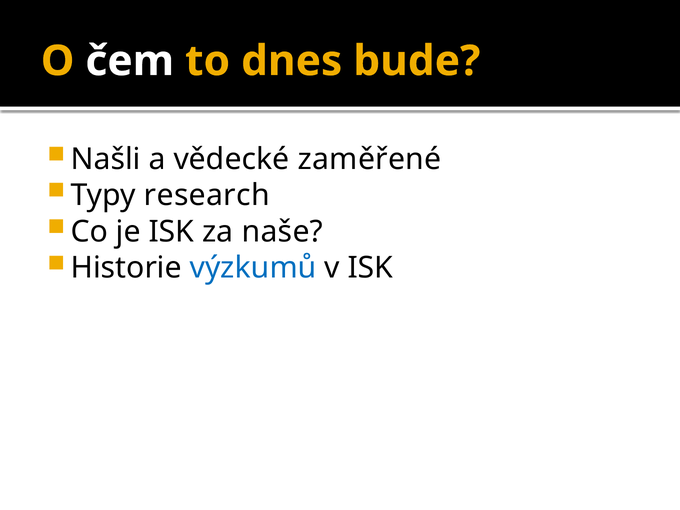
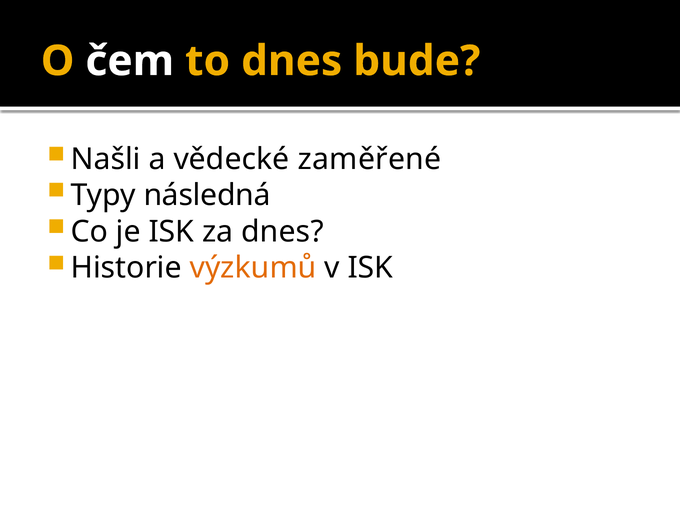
research: research -> následná (207, 195)
za naše: naše -> dnes (282, 232)
výzkumů colour: blue -> orange (253, 268)
